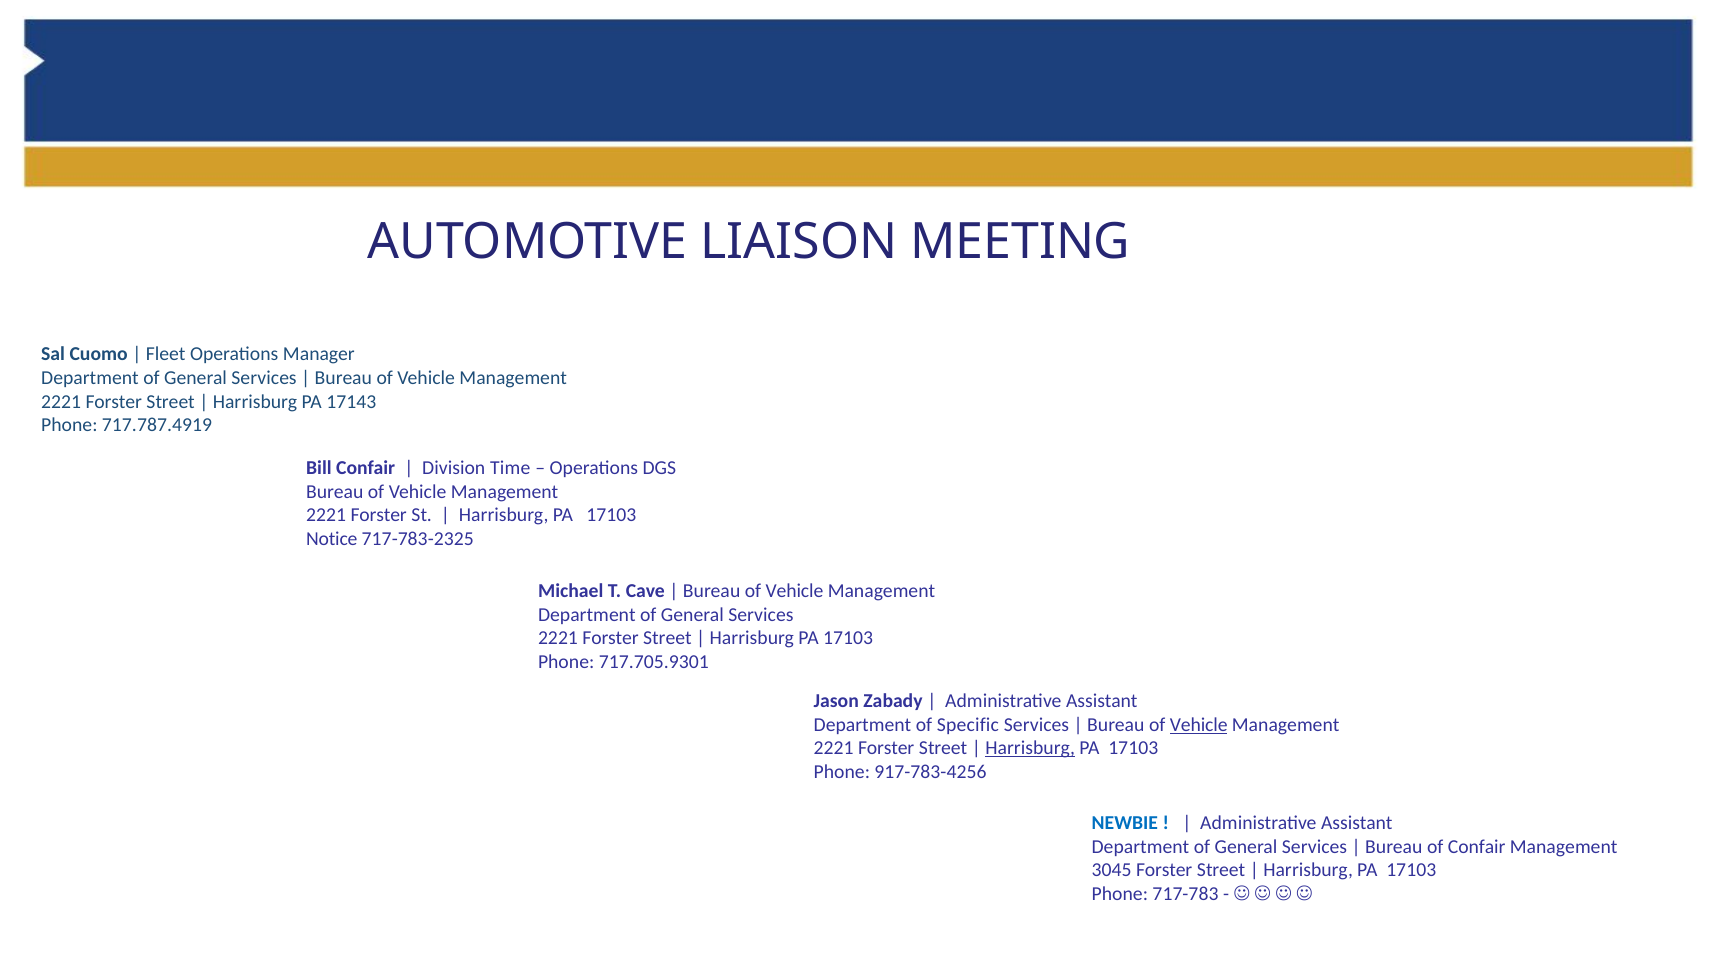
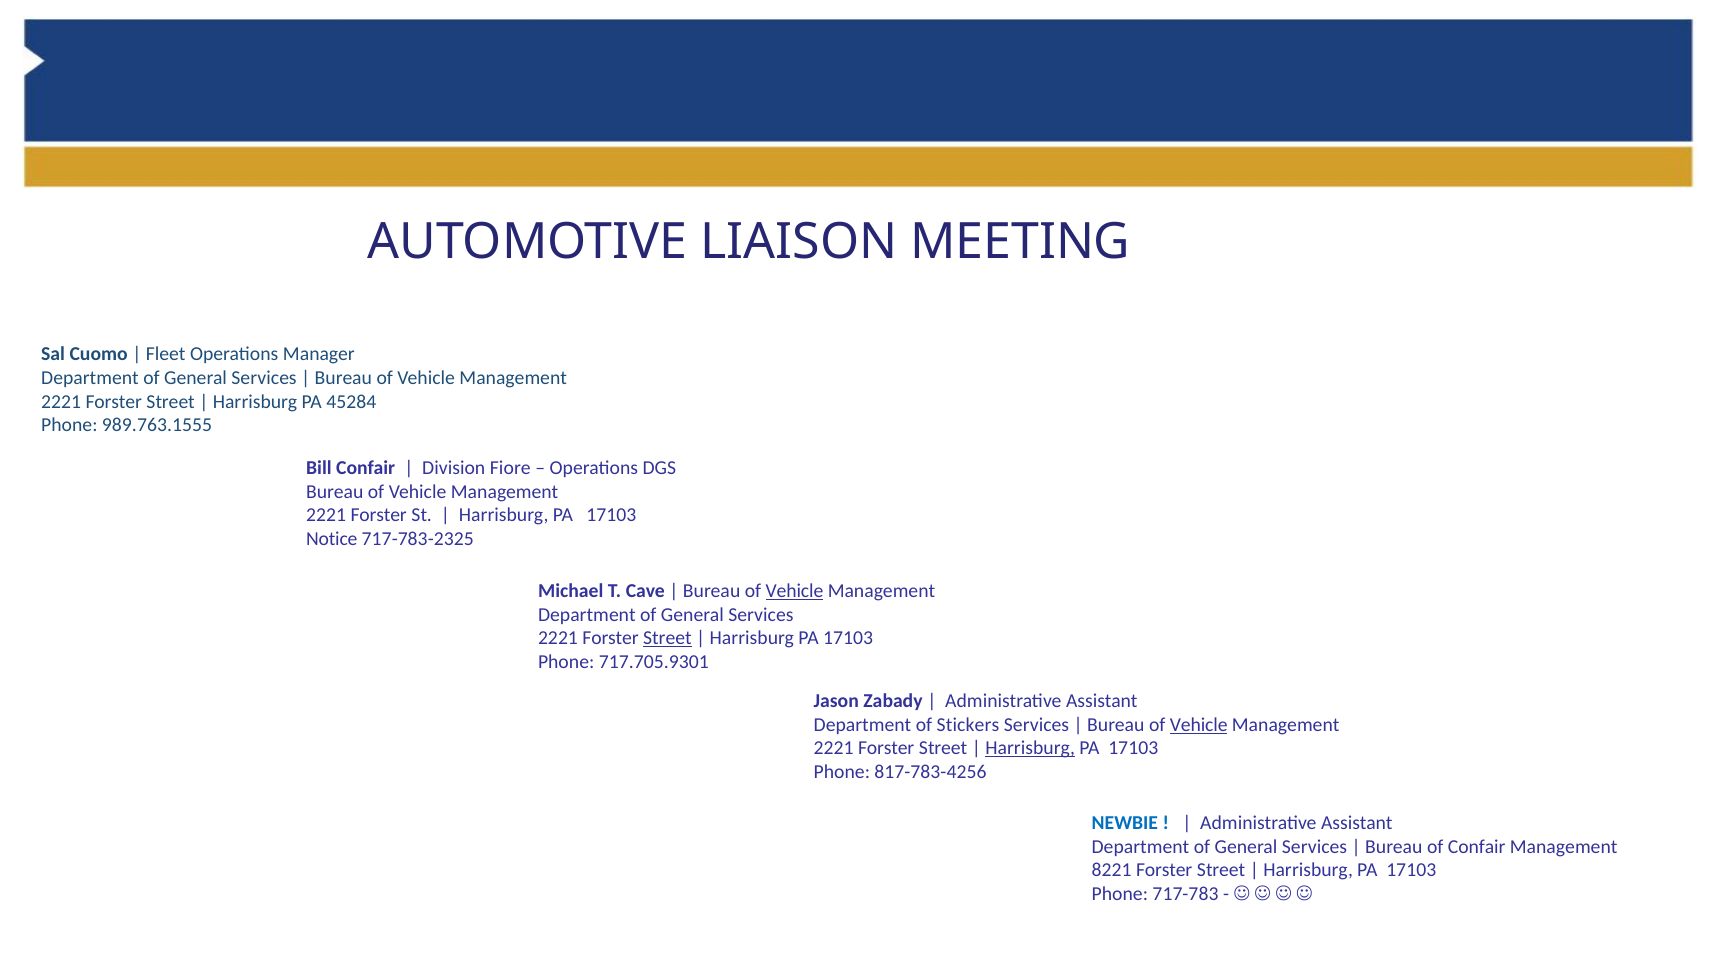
17143: 17143 -> 45284 (351, 402)
717.787.4919: 717.787.4919 -> 989.763.1555 (157, 425)
Time: Time -> Fiore (510, 468)
Vehicle underline: none -> present (794, 591)
Street underline: none -> present (667, 639)
Specific: Specific -> Stickers (968, 725)
917-783-4256: 917-783-4256 -> 817-783-4256 (930, 772)
3045: 3045 -> 8221 (1112, 871)
